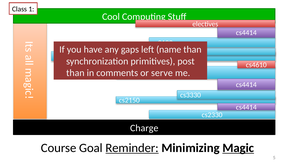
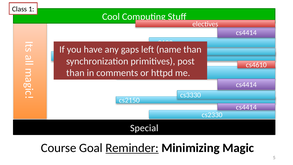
serve: serve -> httpd (162, 73)
Charge: Charge -> Special (144, 128)
Magic underline: present -> none (238, 148)
